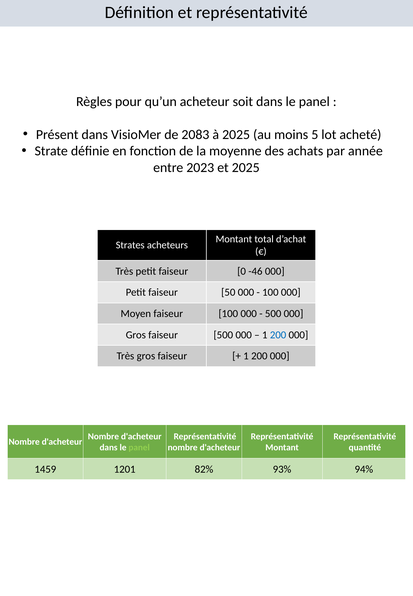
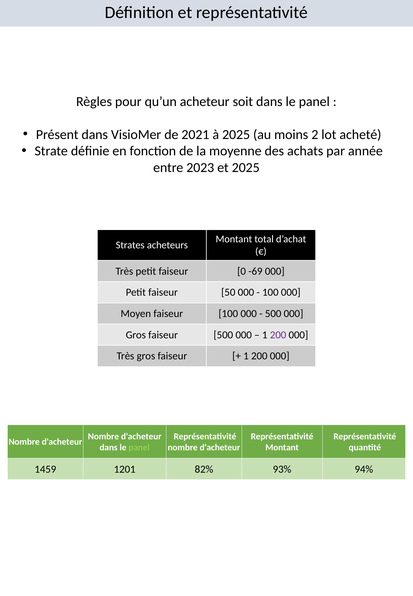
2083: 2083 -> 2021 (195, 135)
5: 5 -> 2 (315, 135)
-46: -46 -> -69 (255, 271)
200 colour: blue -> purple (278, 335)
